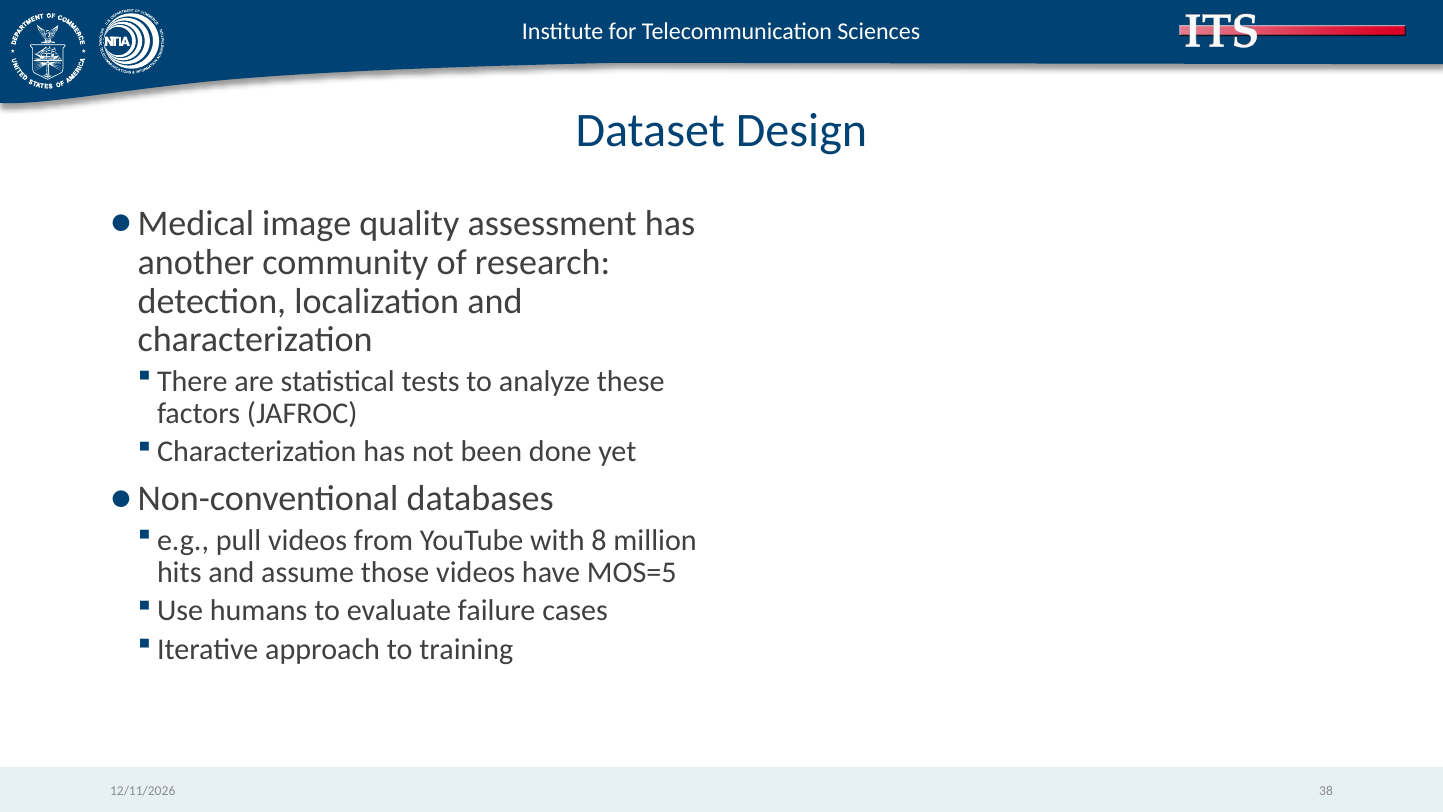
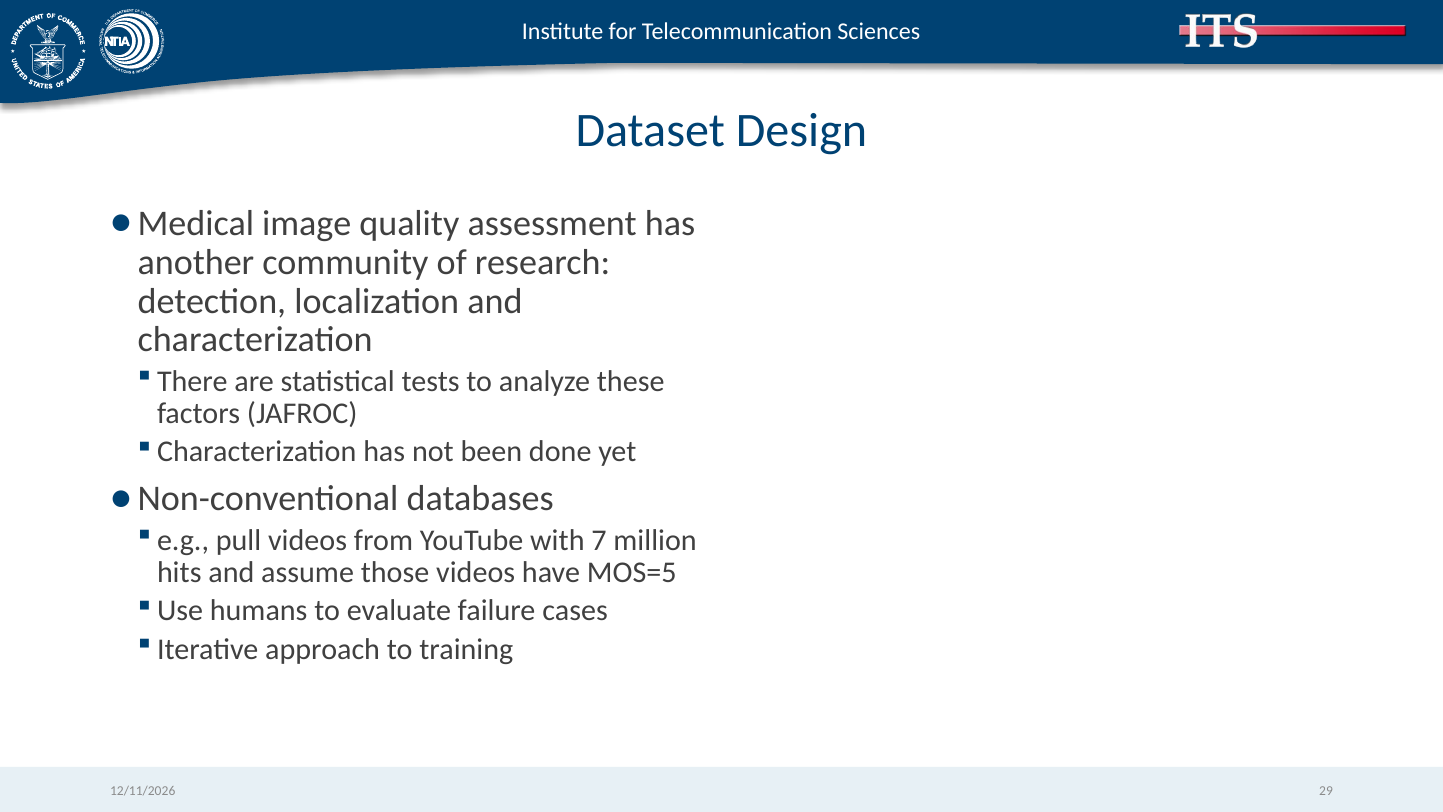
8: 8 -> 7 (599, 540)
38: 38 -> 29 (1326, 791)
